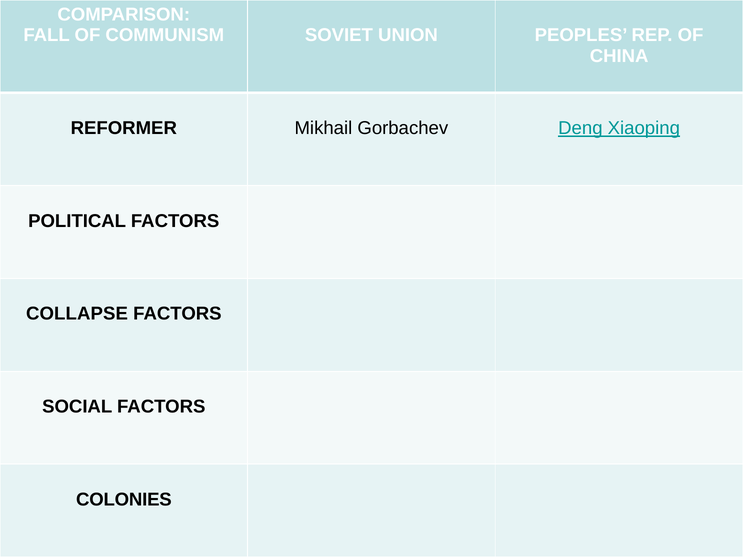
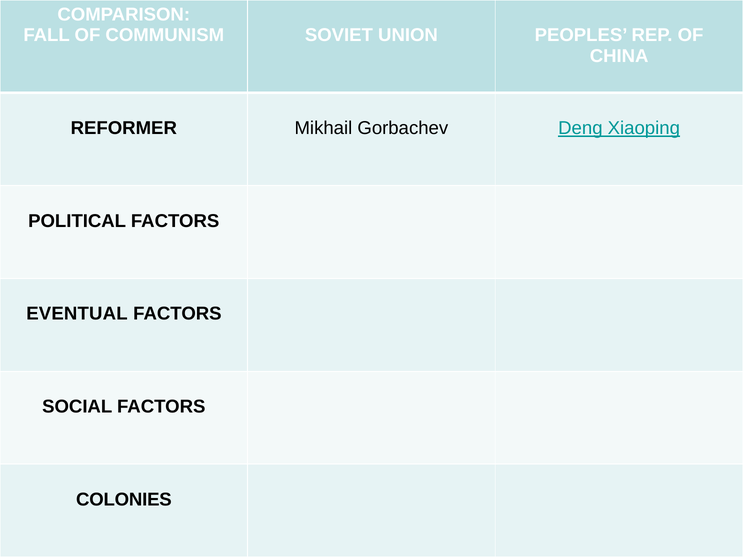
COLLAPSE: COLLAPSE -> EVENTUAL (77, 314)
